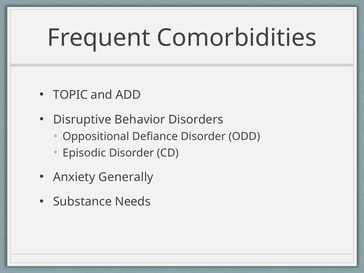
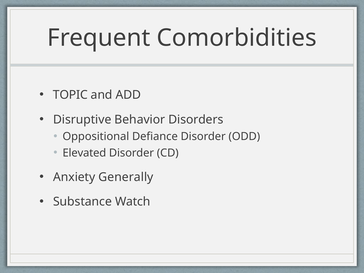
Episodic: Episodic -> Elevated (84, 153)
Needs: Needs -> Watch (133, 202)
